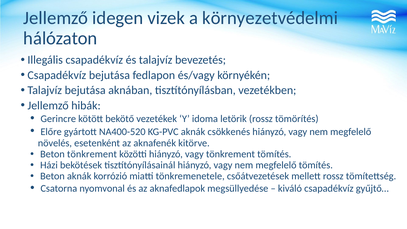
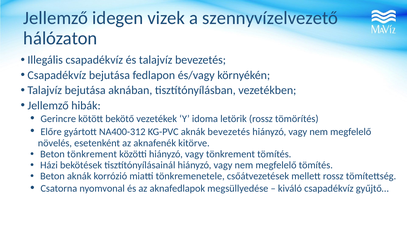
környezetvédelmi: környezetvédelmi -> szennyvízelvezető (270, 18)
NA400-520: NA400-520 -> NA400-312 (122, 132)
aknák csökkenés: csökkenés -> bevezetés (229, 132)
